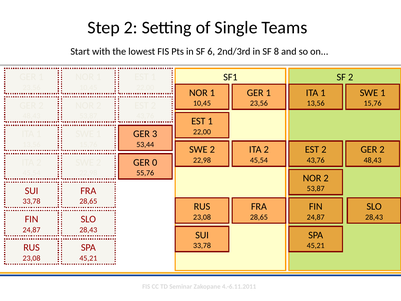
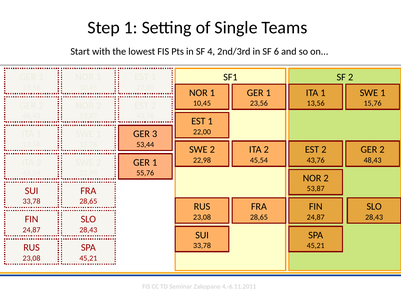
Step 2: 2 -> 1 (131, 28)
6: 6 -> 4 (211, 52)
8: 8 -> 6 (276, 52)
0: 0 -> 1 (155, 162)
